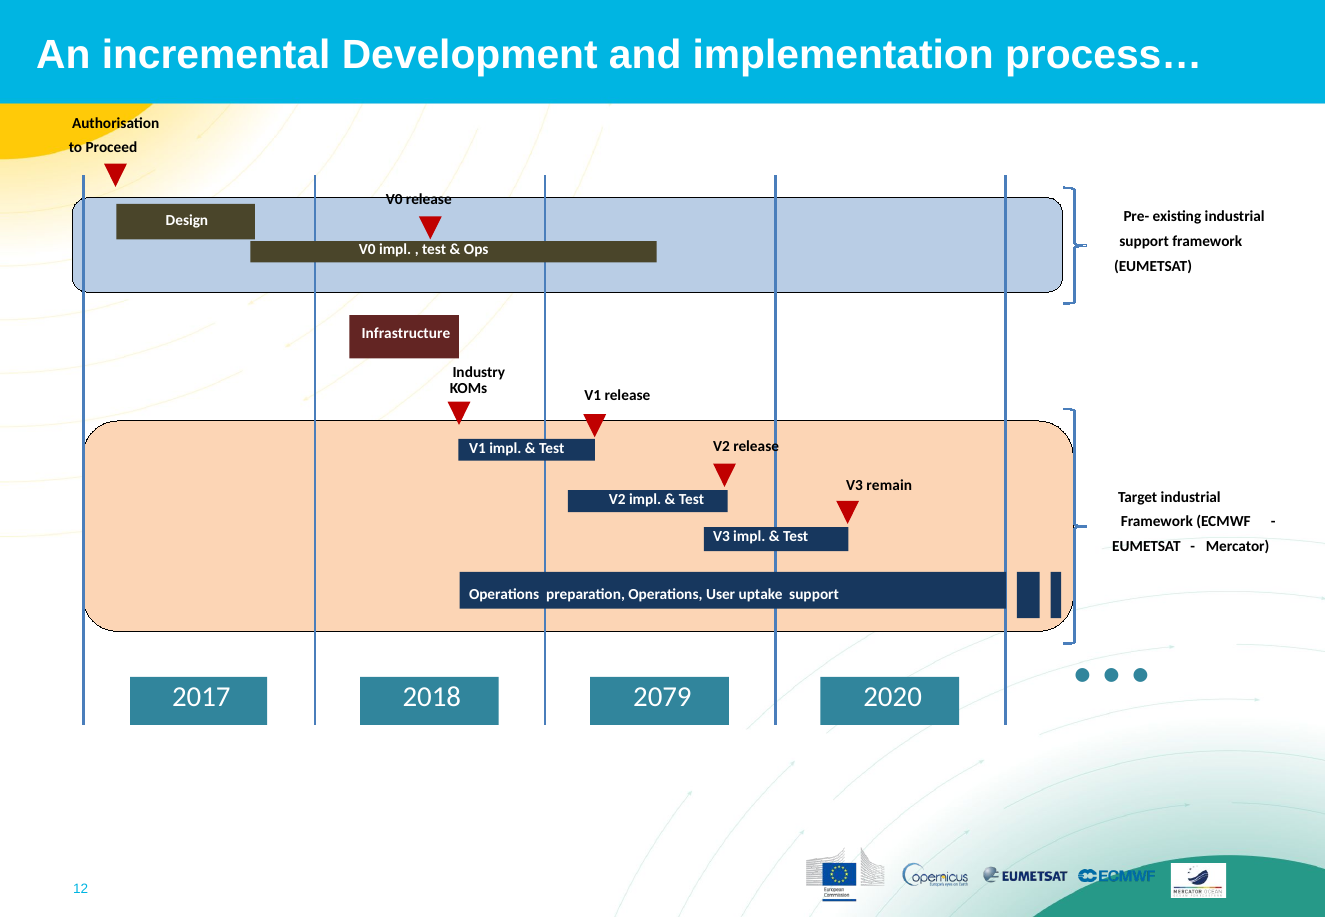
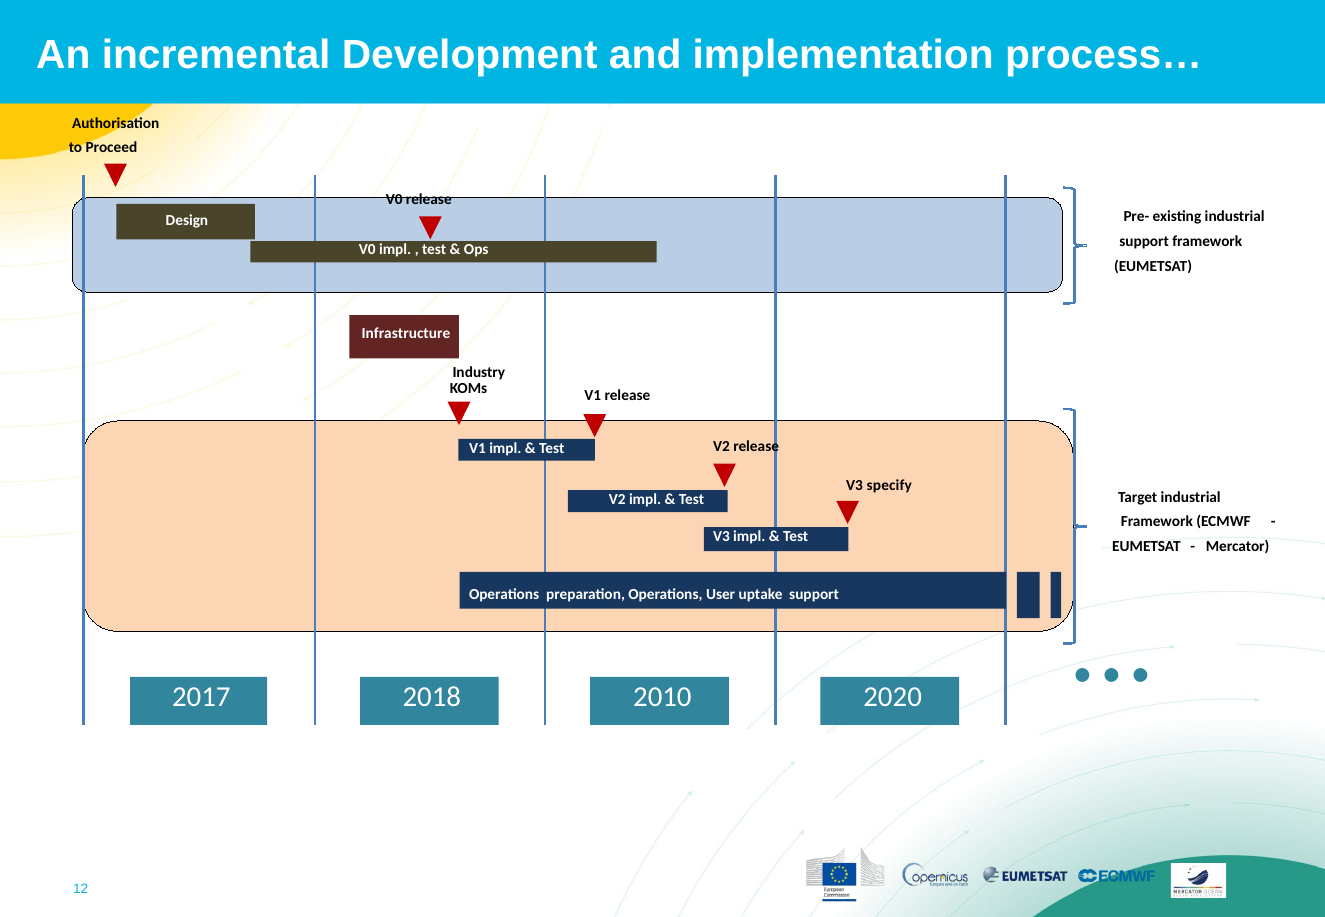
remain: remain -> specify (889, 486)
2079: 2079 -> 2010 (662, 697)
